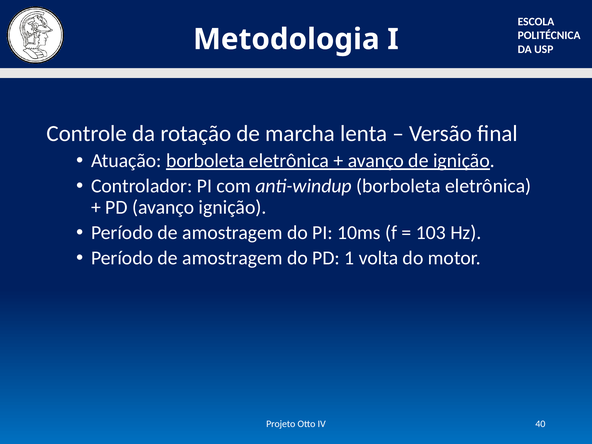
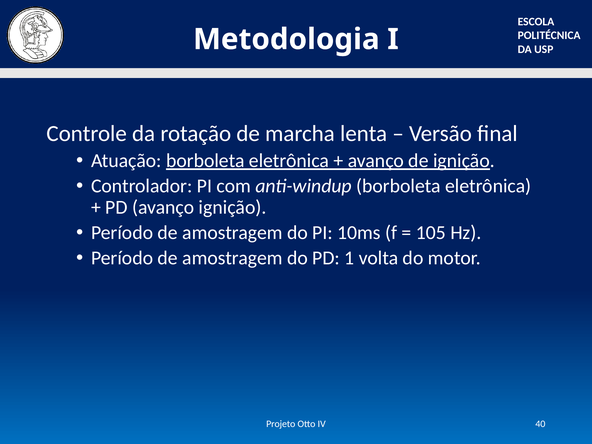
103: 103 -> 105 (431, 233)
